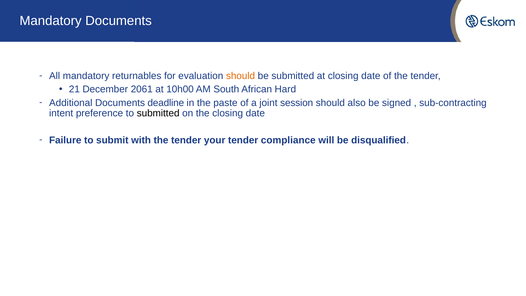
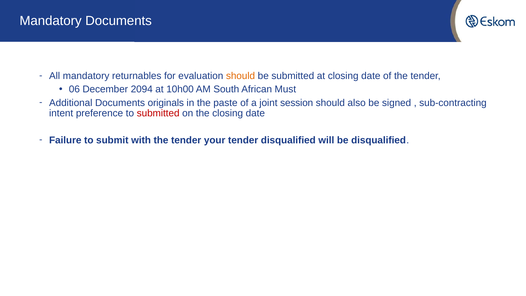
21: 21 -> 06 (74, 89)
2061: 2061 -> 2094 (142, 89)
Hard: Hard -> Must (285, 89)
deadline: deadline -> originals (166, 103)
submitted colour: black -> red (158, 113)
tender compliance: compliance -> disqualified (288, 140)
